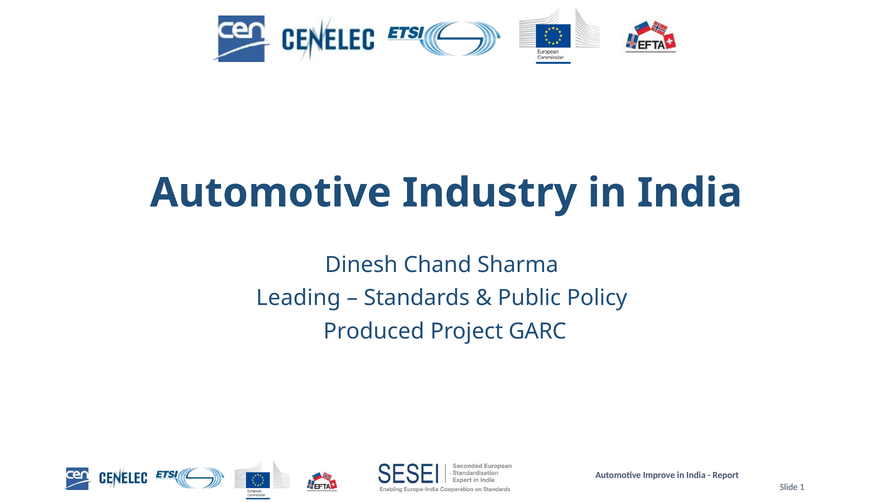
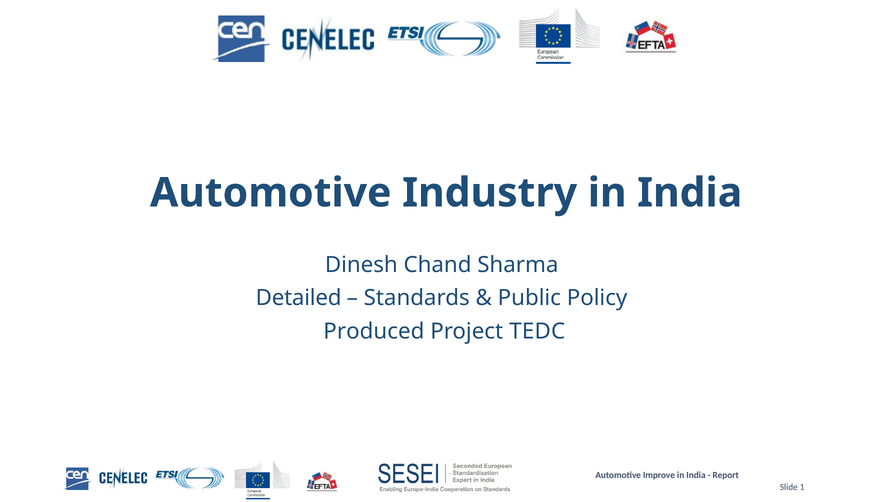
Leading: Leading -> Detailed (299, 298)
GARC: GARC -> TEDC (537, 332)
